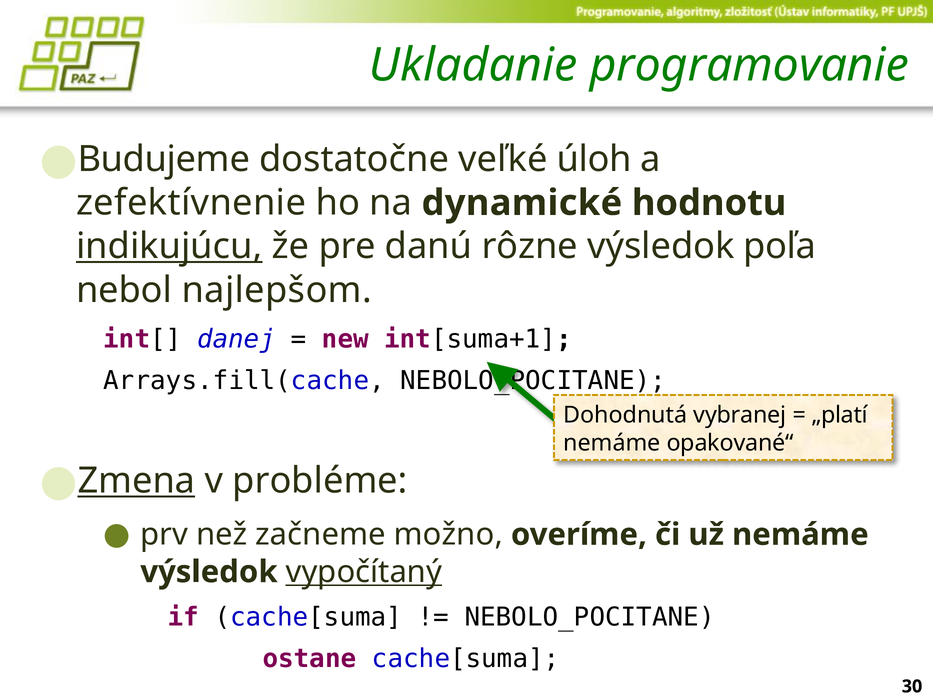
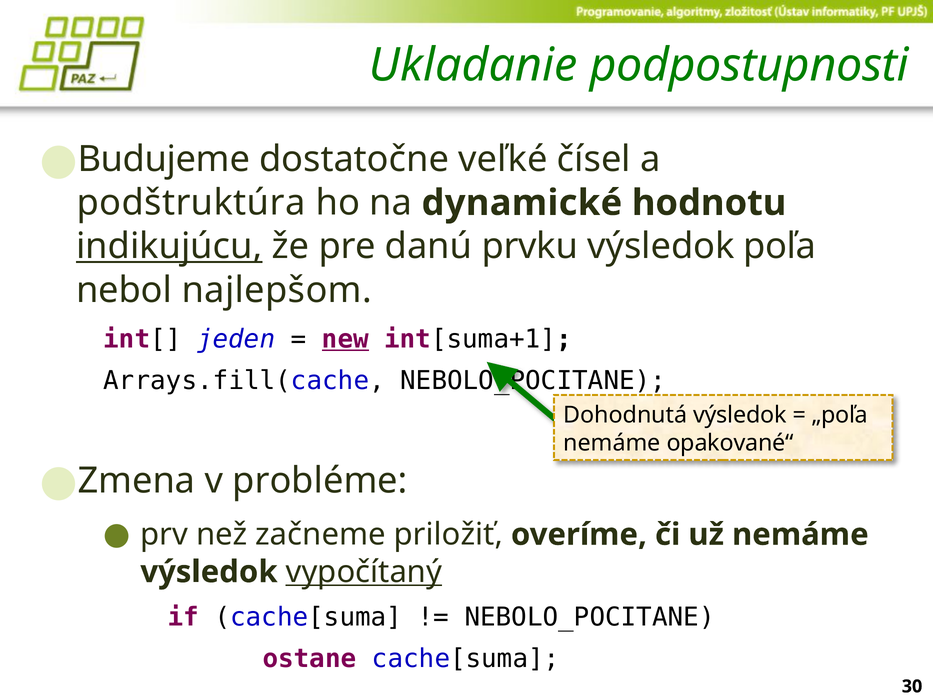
programovanie: programovanie -> podpostupnosti (749, 65)
úloh: úloh -> čísel (594, 159)
zefektívnenie: zefektívnenie -> podštruktúra (191, 203)
rôzne: rôzne -> prvku (530, 246)
danej: danej -> jeden (236, 339)
new underline: none -> present (345, 339)
Dohodnutá vybranej: vybranej -> výsledok (740, 415)
„platí: „platí -> „poľa (840, 415)
Zmena underline: present -> none (136, 481)
možno: možno -> priložiť (448, 534)
